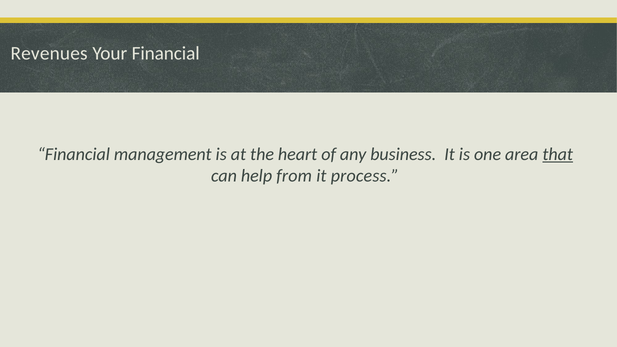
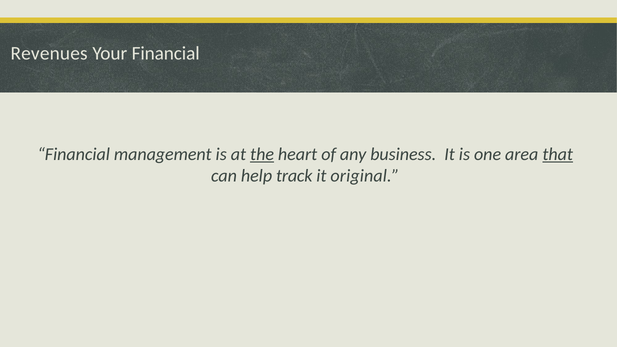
the underline: none -> present (262, 154)
from: from -> track (294, 176)
process: process -> original (365, 176)
